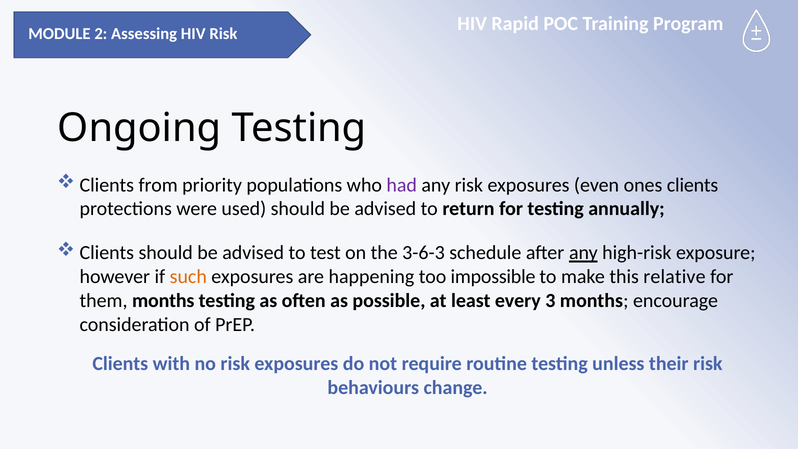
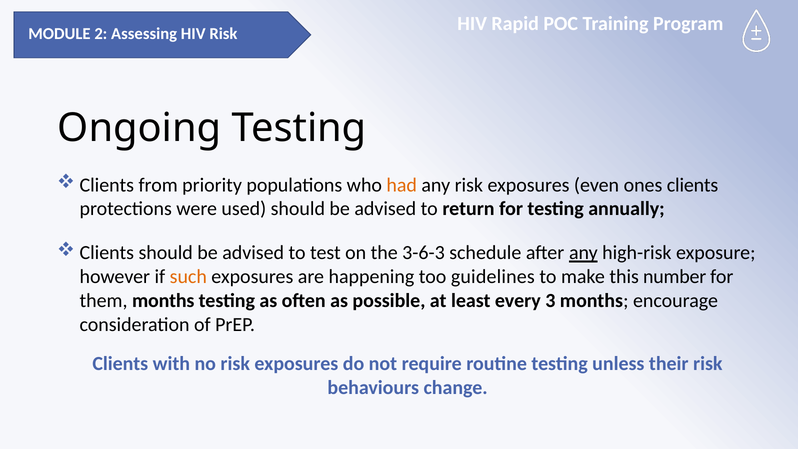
had colour: purple -> orange (402, 185)
impossible: impossible -> guidelines (493, 277)
relative: relative -> number (675, 277)
